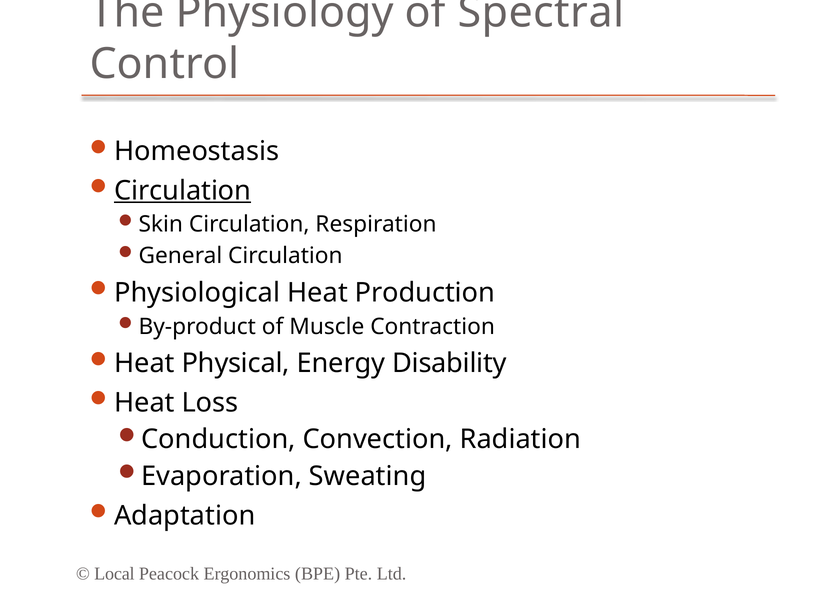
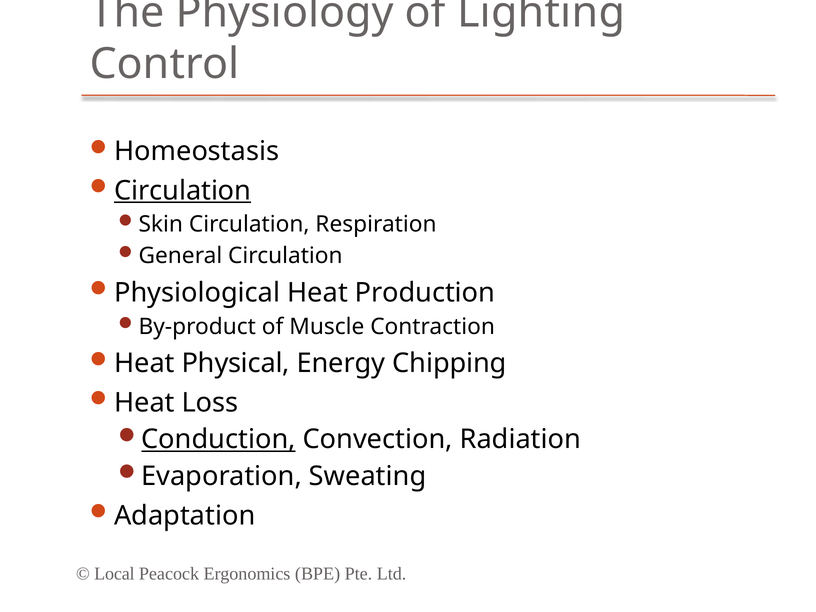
Spectral: Spectral -> Lighting (541, 12)
Disability: Disability -> Chipping (449, 363)
Conduction underline: none -> present (218, 439)
